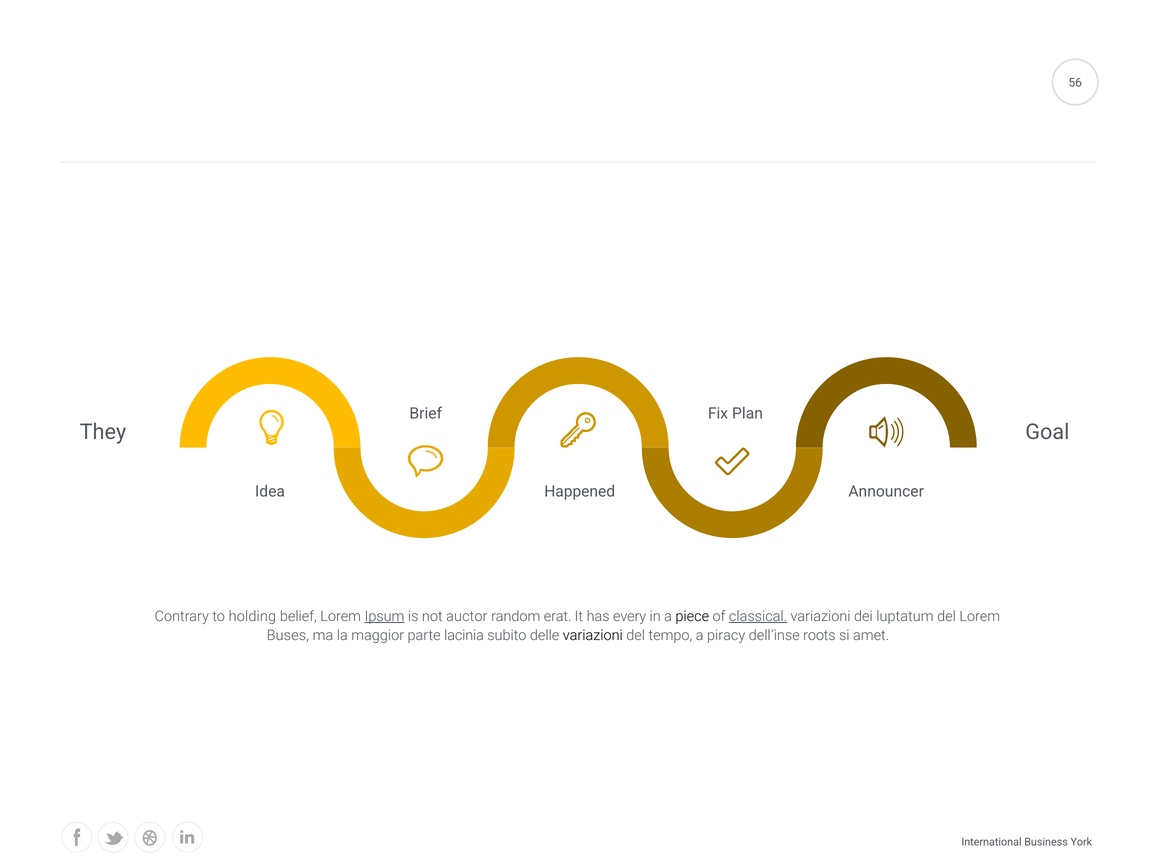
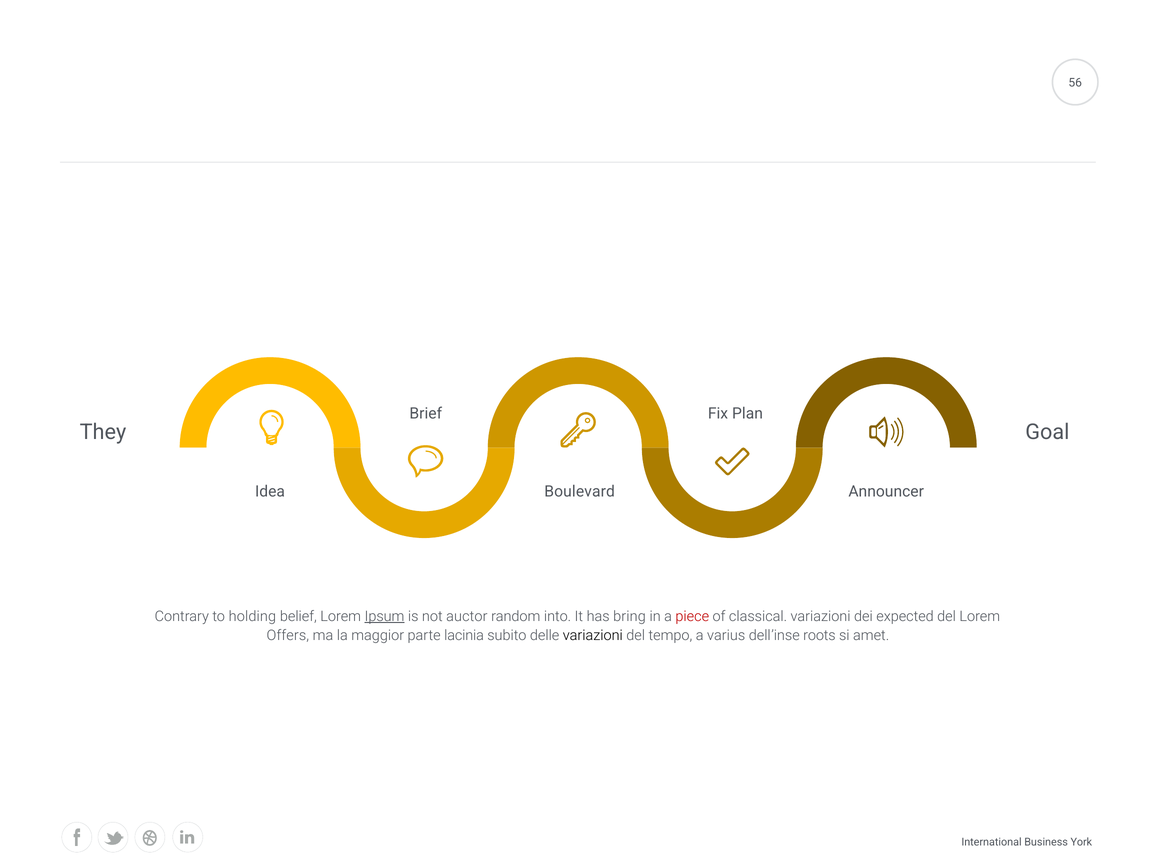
Happened: Happened -> Boulevard (580, 492)
erat: erat -> into (558, 616)
every: every -> bring (629, 616)
piece colour: black -> red (692, 616)
classical underline: present -> none (758, 616)
luptatum: luptatum -> expected (905, 616)
Buses: Buses -> Offers (288, 635)
piracy: piracy -> varius (726, 635)
